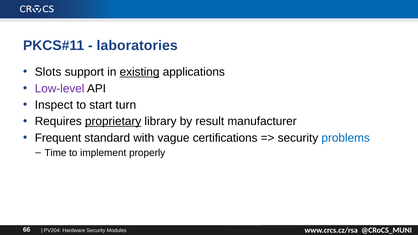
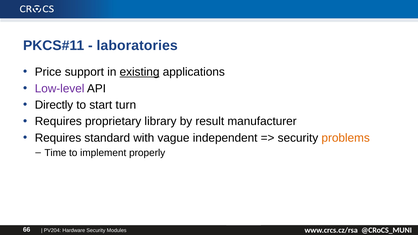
Slots: Slots -> Price (48, 72)
Inspect: Inspect -> Directly (54, 105)
proprietary underline: present -> none (113, 121)
Frequent: Frequent -> Requires (58, 138)
certifications: certifications -> independent (225, 138)
problems colour: blue -> orange (346, 138)
